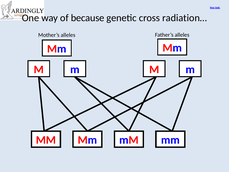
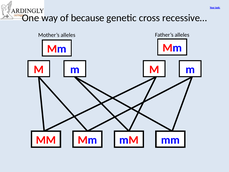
radiation…: radiation… -> recessive… (185, 18)
